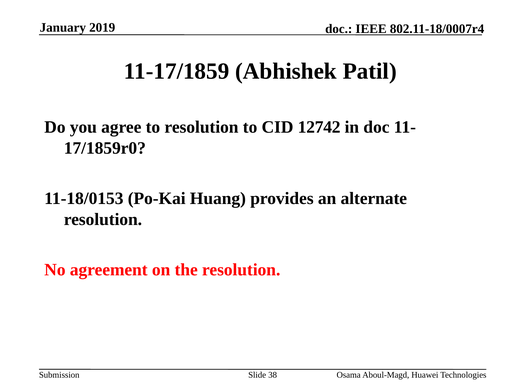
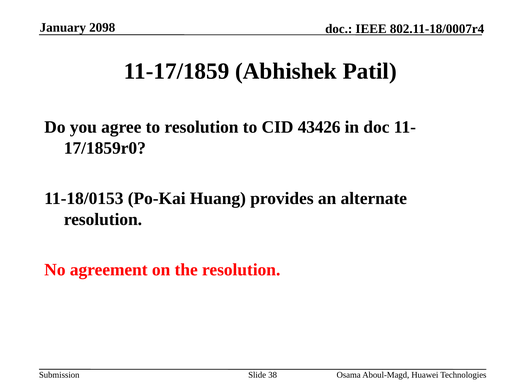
2019: 2019 -> 2098 (102, 28)
12742: 12742 -> 43426 (319, 127)
